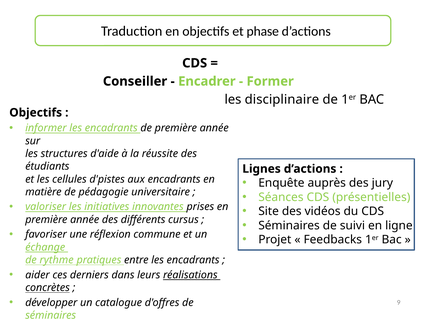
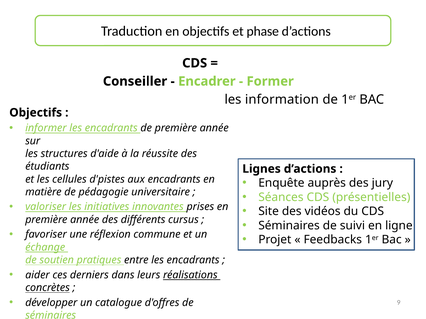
disciplinaire: disciplinaire -> information (282, 100)
rythme: rythme -> soutien (57, 260)
